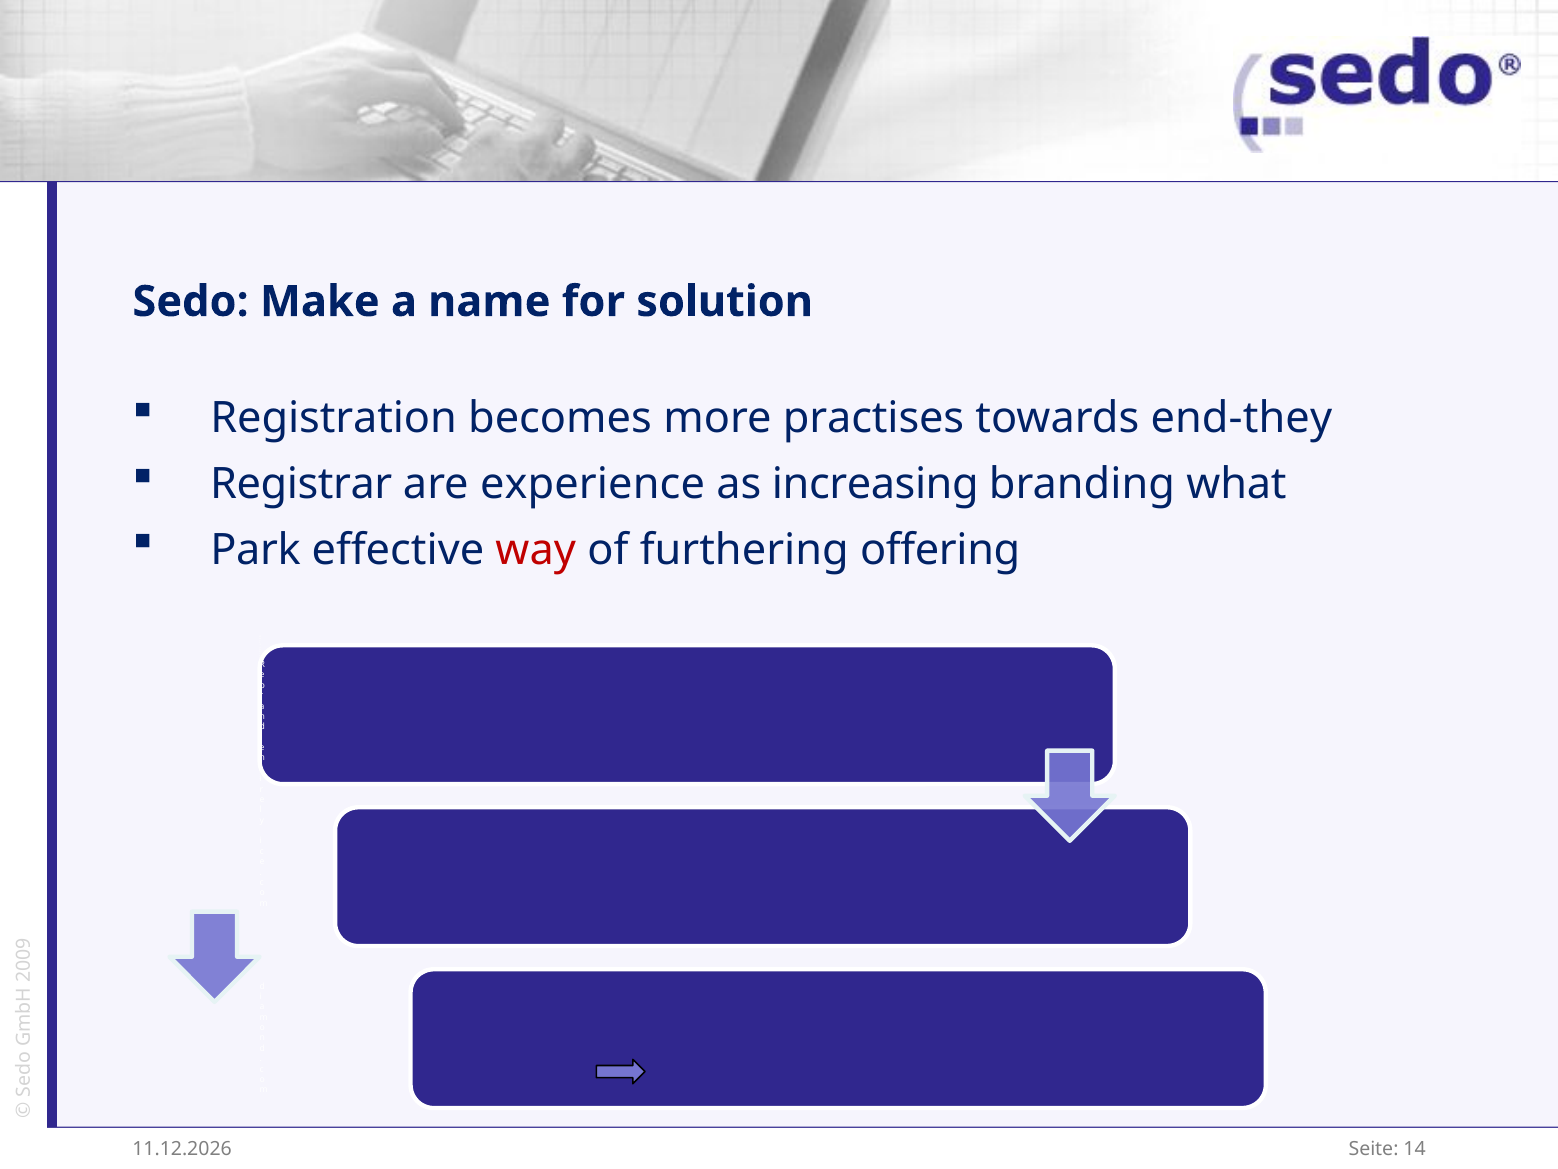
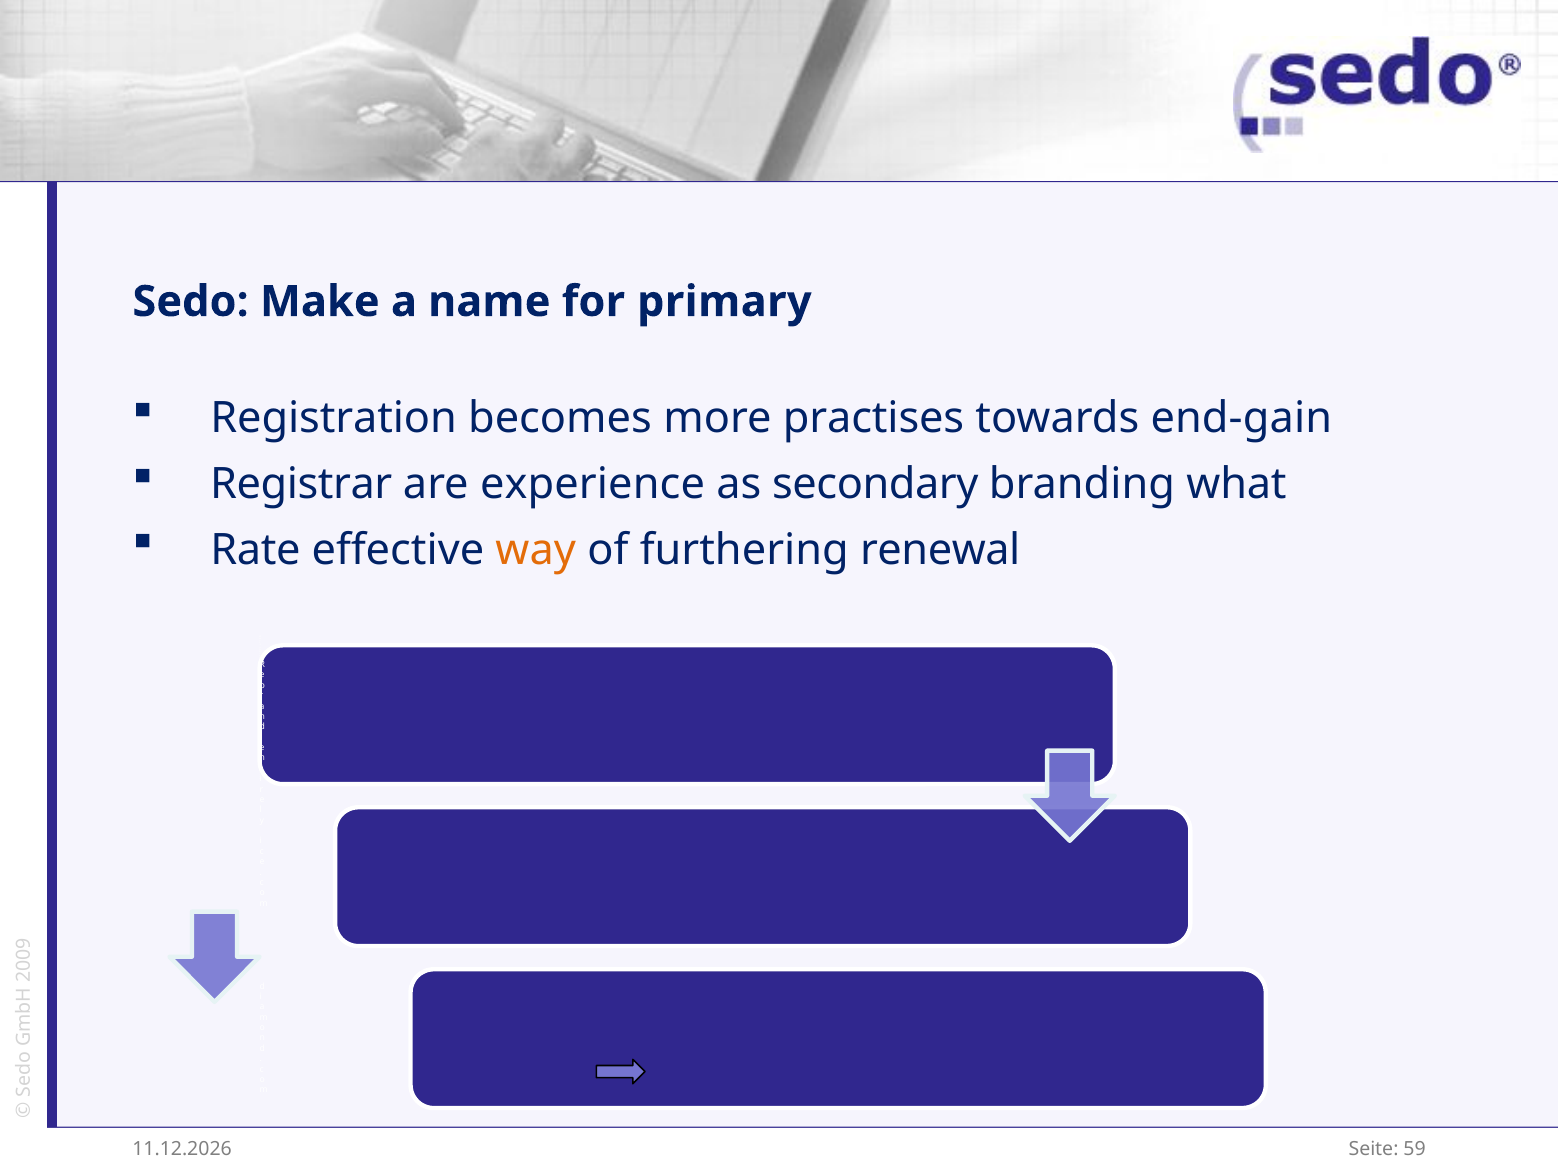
solution: solution -> primary (724, 302)
end-they: end-they -> end-gain (1241, 418)
increasing: increasing -> secondary (875, 484)
Park: Park -> Rate (255, 550)
way colour: red -> orange (536, 550)
offering: offering -> renewal (940, 550)
14: 14 -> 59 (1415, 1148)
